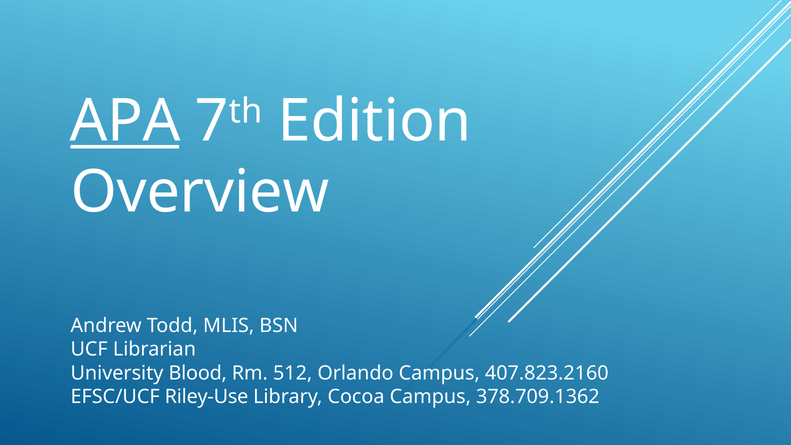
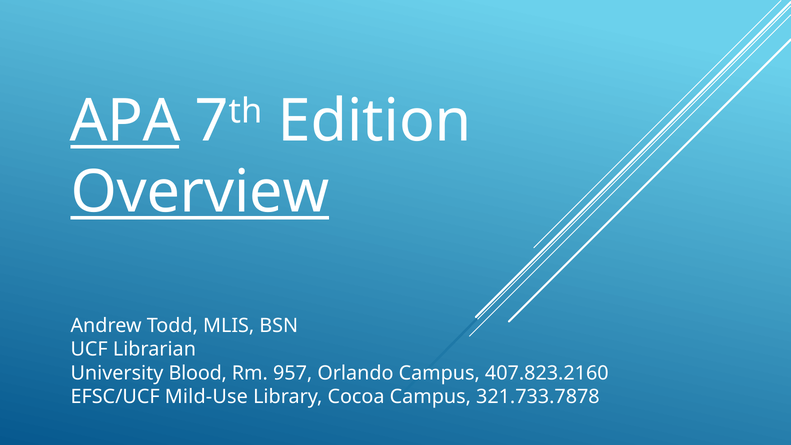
Overview underline: none -> present (200, 192)
512: 512 -> 957 (293, 373)
Riley-Use: Riley-Use -> Mild-Use (206, 397)
378.709.1362: 378.709.1362 -> 321.733.7878 (538, 397)
